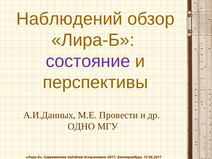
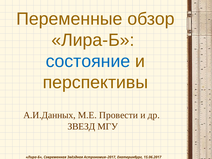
Наблюдений: Наблюдений -> Переменные (69, 19)
состояние colour: purple -> blue (88, 61)
ОДНО: ОДНО -> ЗВЕЗД (81, 126)
